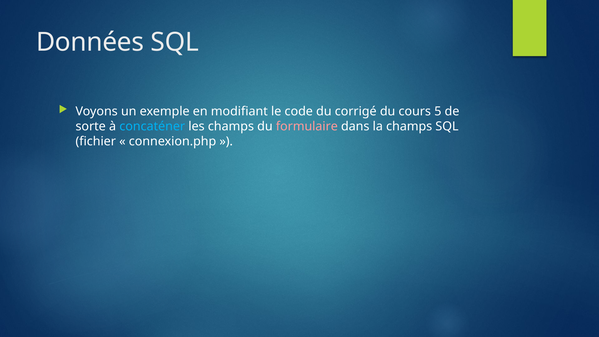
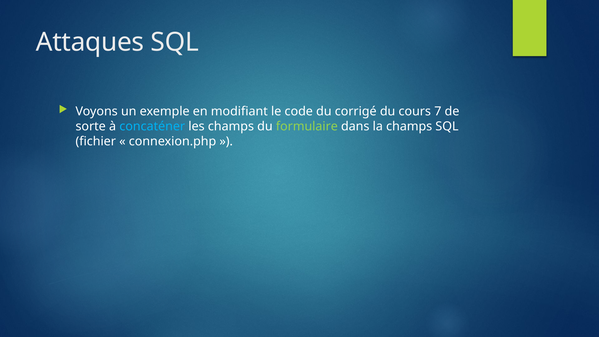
Données: Données -> Attaques (90, 42)
5: 5 -> 7 (438, 111)
formulaire colour: pink -> light green (307, 126)
